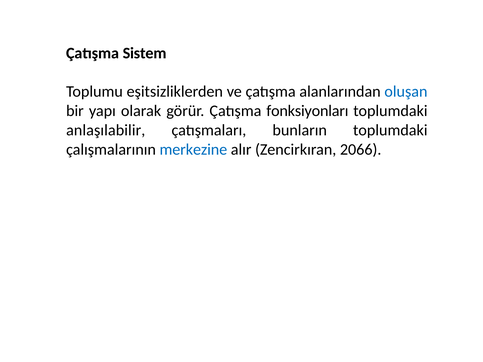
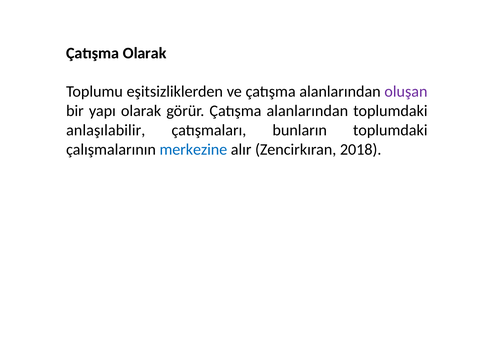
Çatışma Sistem: Sistem -> Olarak (145, 53)
oluşan colour: blue -> purple (406, 92)
görür Çatışma fonksiyonları: fonksiyonları -> alanlarından (307, 111)
2066: 2066 -> 2018 (361, 150)
